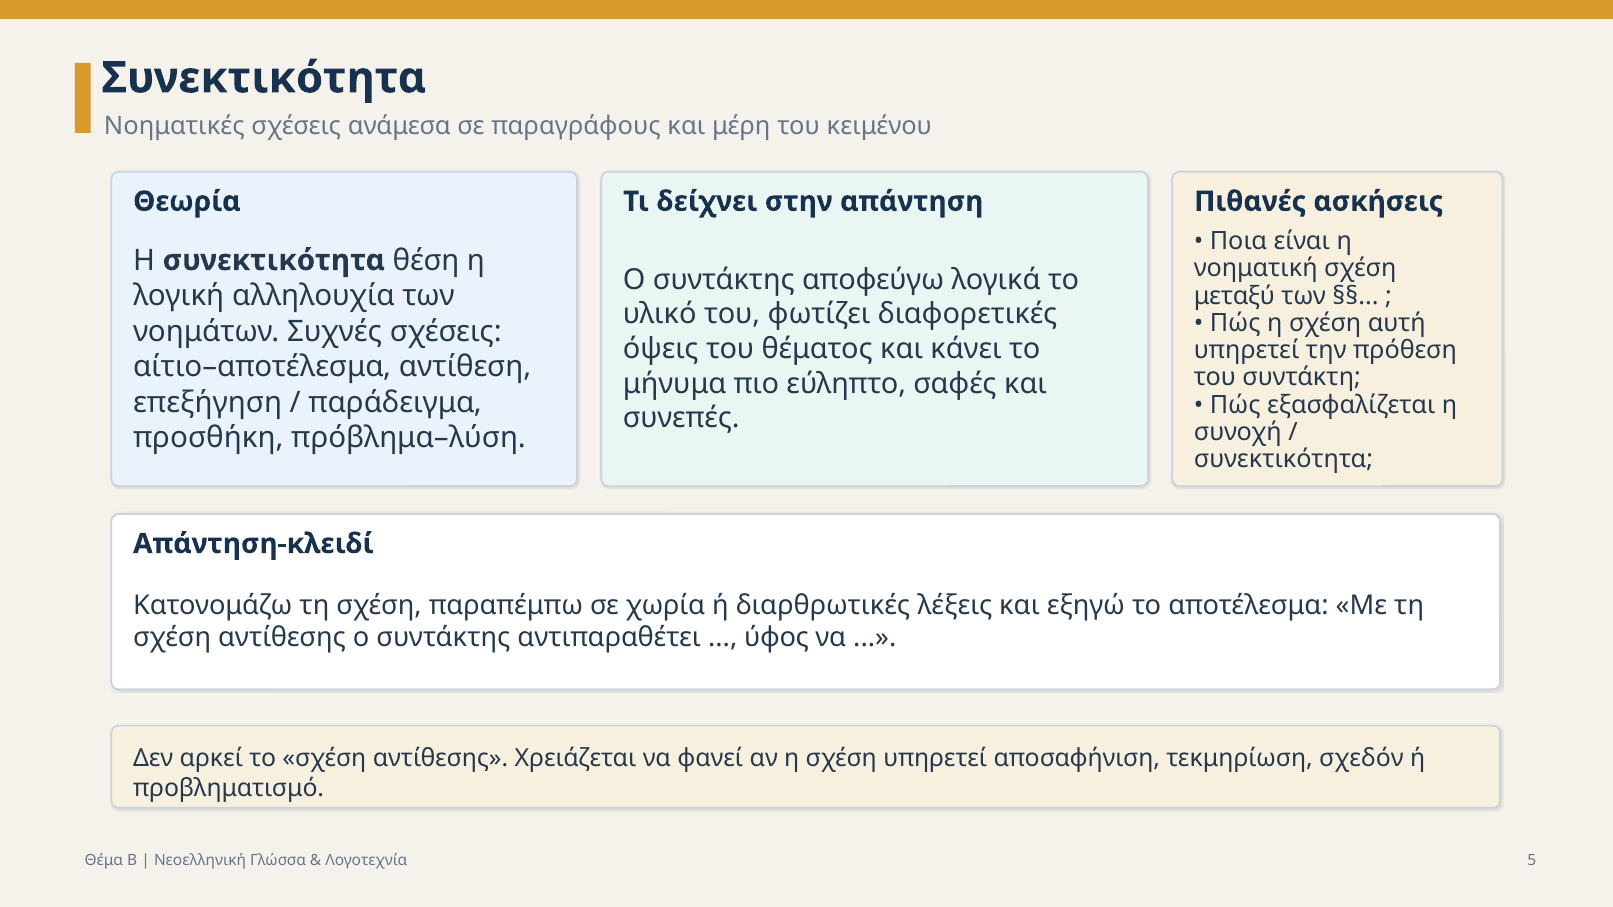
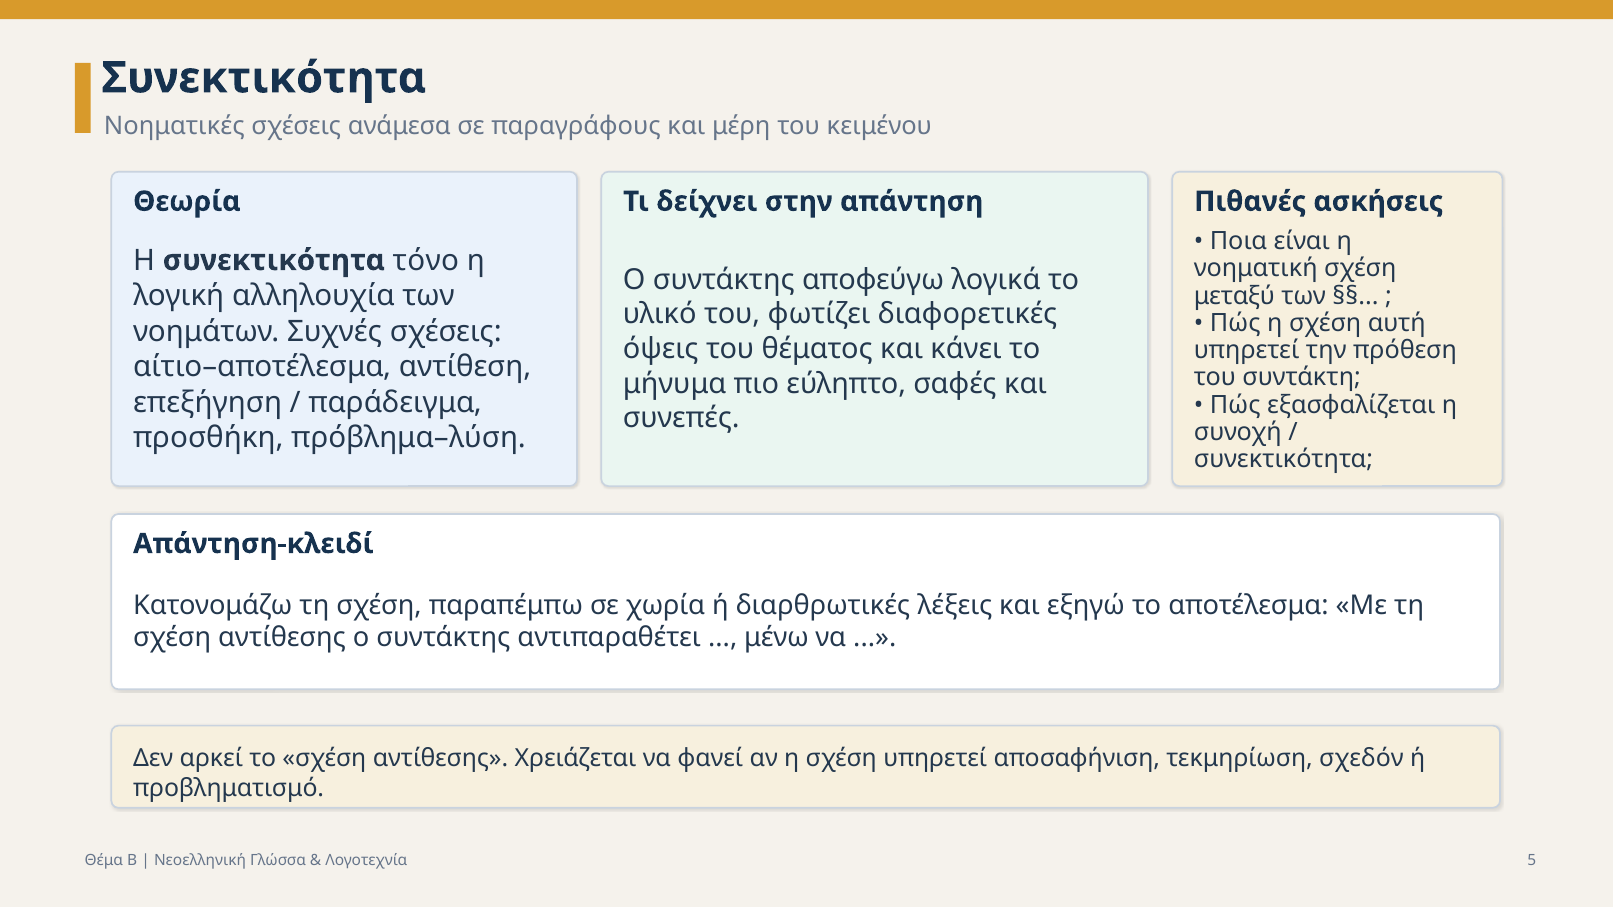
θέση: θέση -> τόνο (426, 260)
ύφος: ύφος -> μένω (777, 638)
